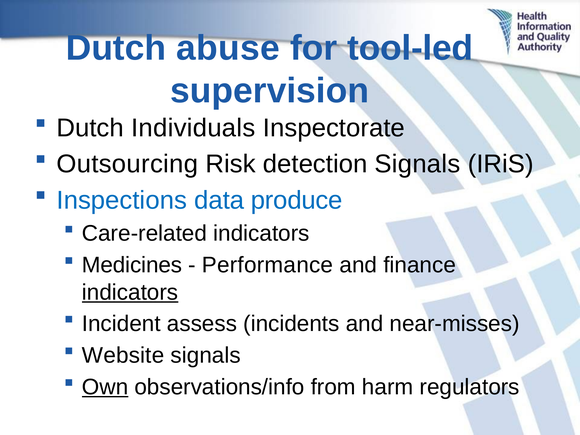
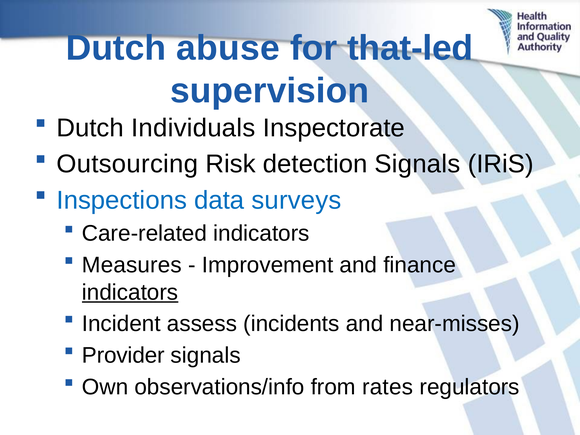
tool-led: tool-led -> that-led (410, 48)
produce: produce -> surveys (296, 200)
Medicines: Medicines -> Measures (132, 265)
Performance: Performance -> Improvement (268, 265)
Website: Website -> Provider (123, 355)
Own underline: present -> none (105, 387)
harm: harm -> rates (388, 387)
